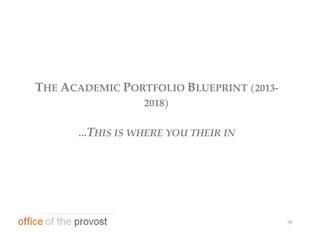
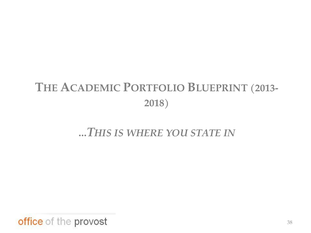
THEIR: THEIR -> STATE (206, 133)
